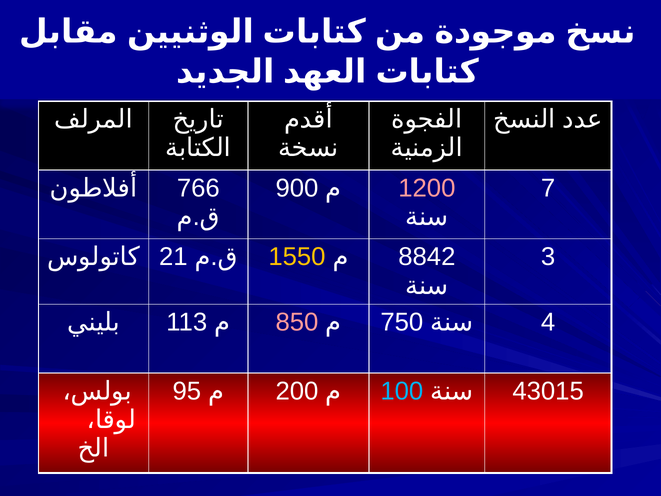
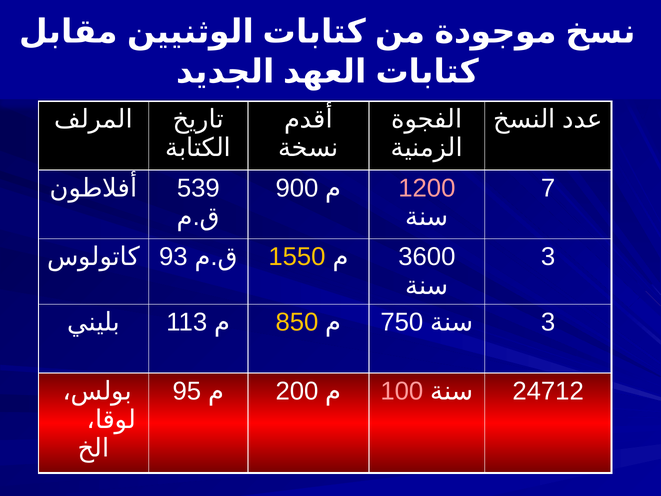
766: 766 -> 539 (198, 188)
21: 21 -> 93 (173, 257)
8842: 8842 -> 3600 (427, 257)
850 colour: pink -> yellow (297, 322)
4: 4 -> 3 (548, 322)
100 colour: light blue -> pink (402, 391)
43015: 43015 -> 24712 (548, 391)
